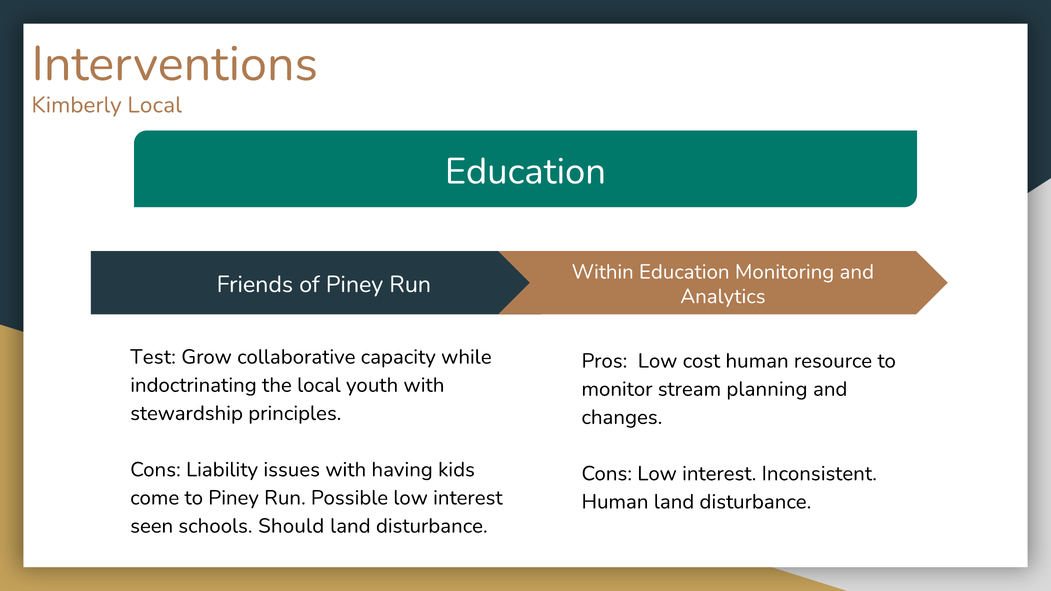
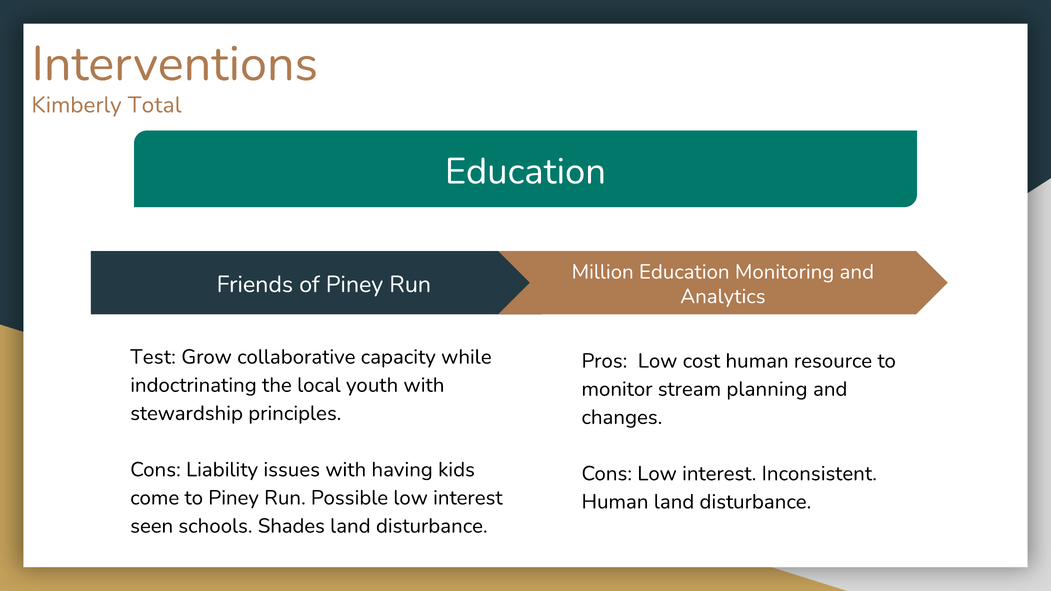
Kimberly Local: Local -> Total (155, 105)
Within: Within -> Million (603, 272)
Should: Should -> Shades (291, 526)
